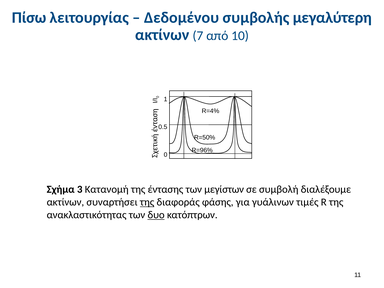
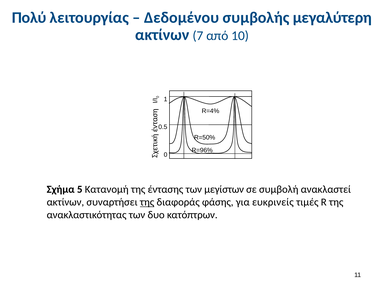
Πίσω: Πίσω -> Πολύ (29, 18)
3: 3 -> 5 (80, 189)
διαλέξουμε: διαλέξουμε -> ανακλαστεί (326, 189)
γυάλινων: γυάλινων -> ευκρινείς (273, 202)
δυο underline: present -> none (156, 215)
